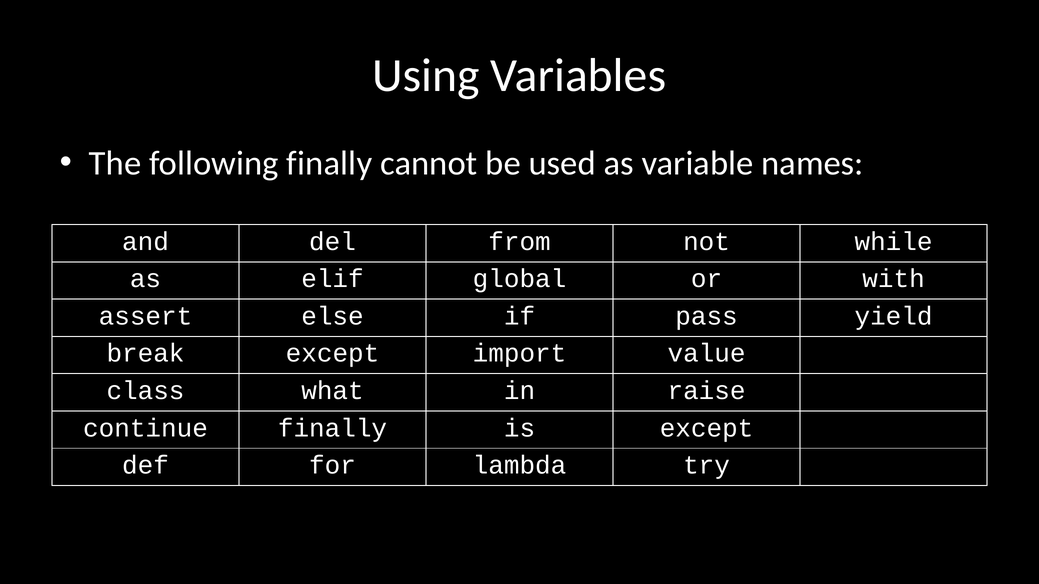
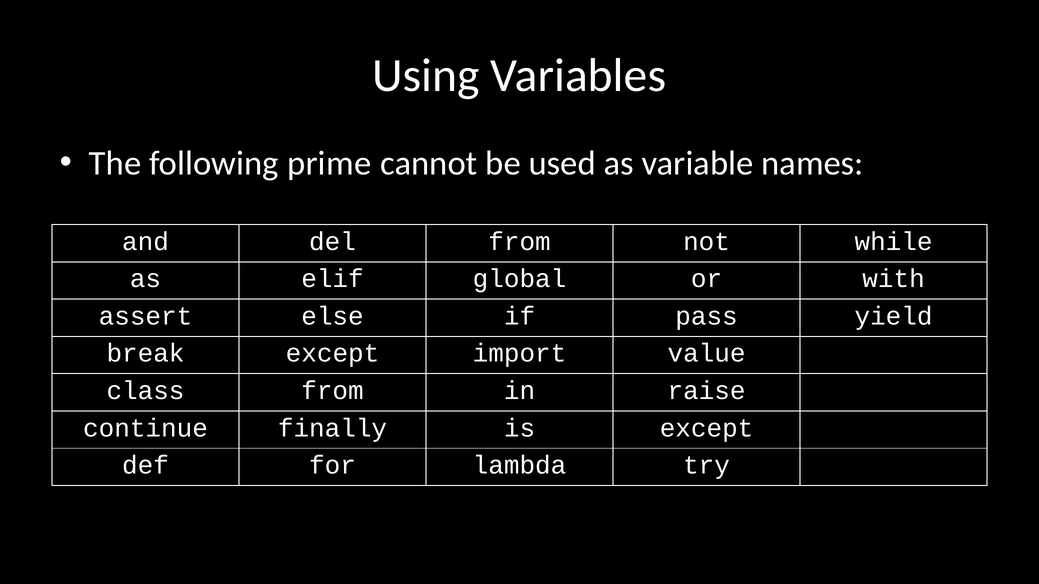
following finally: finally -> prime (329, 164)
class what: what -> from (332, 391)
